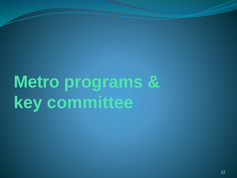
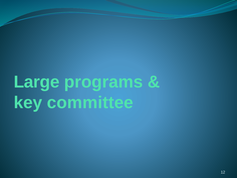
Metro: Metro -> Large (37, 82)
